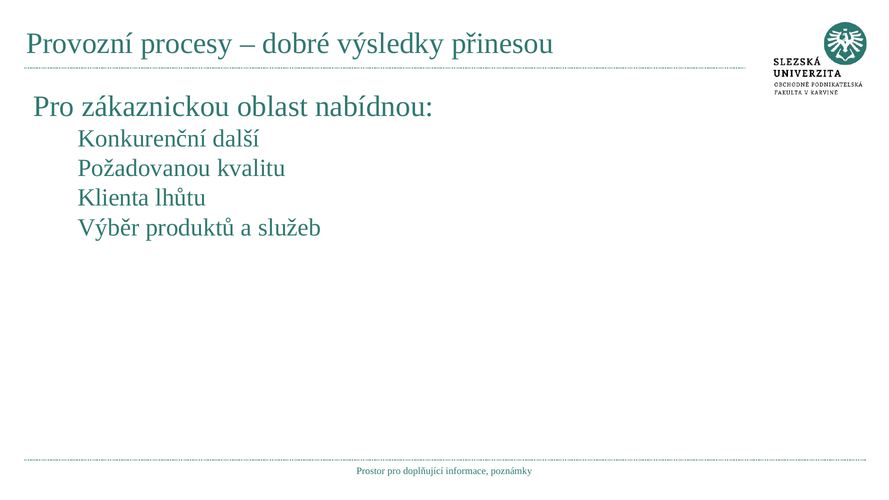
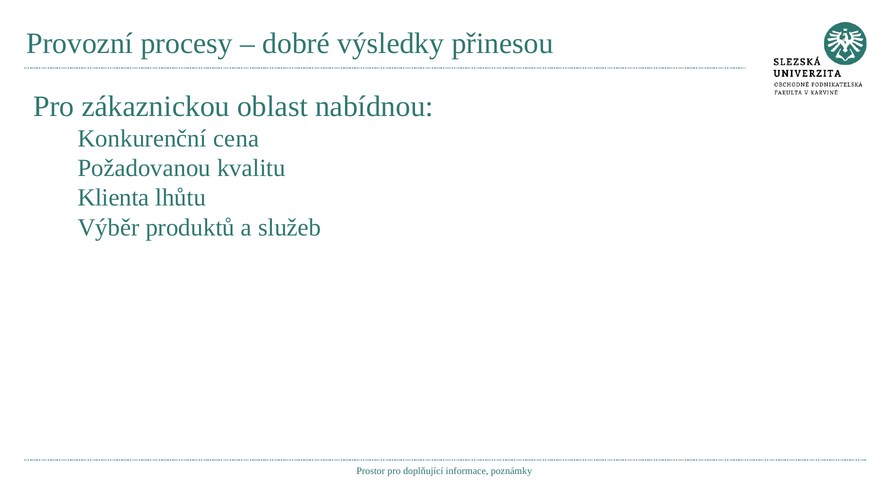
další: další -> cena (236, 138)
